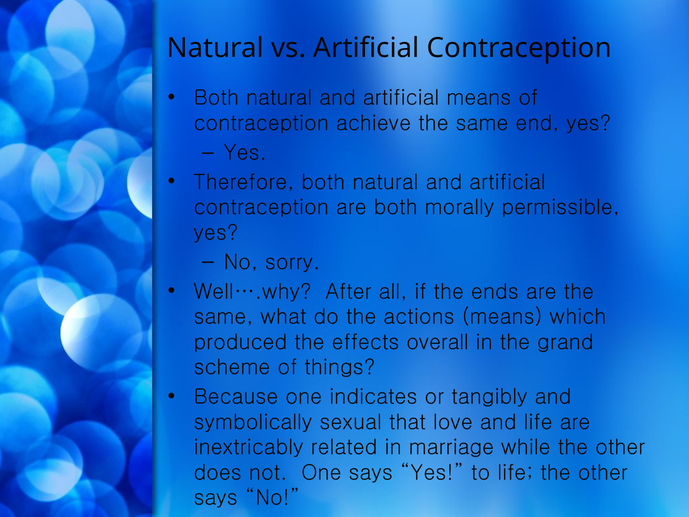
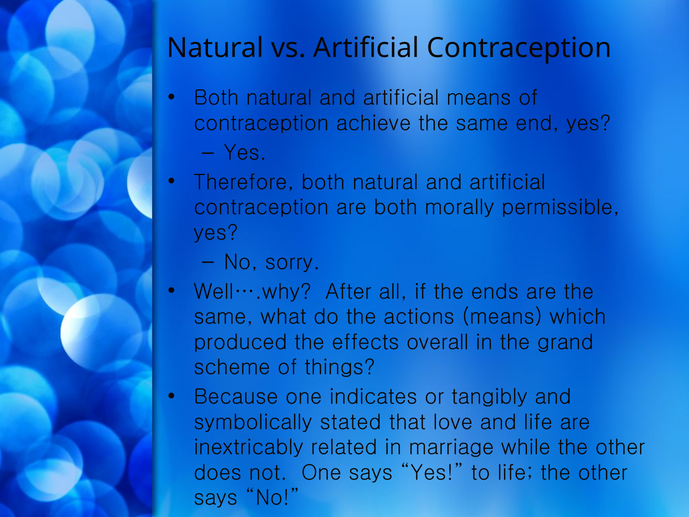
sexual: sexual -> stated (351, 422)
